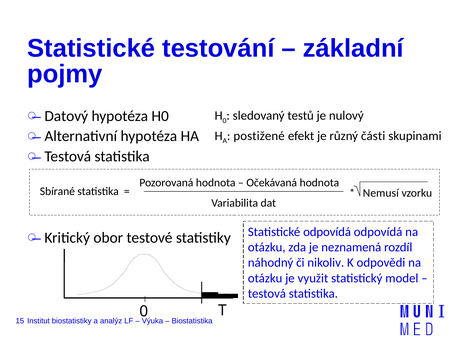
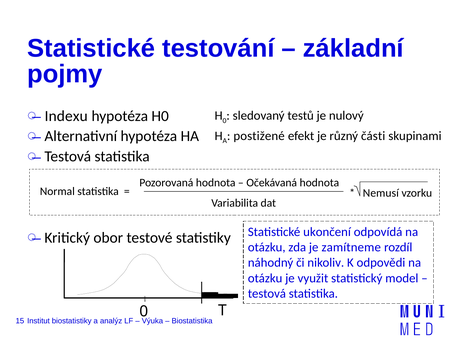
Datový: Datový -> Indexu (66, 116)
Sbírané: Sbírané -> Normal (57, 191)
Statistické odpovídá: odpovídá -> ukončení (327, 232)
neznamená: neznamená -> zamítneme (351, 247)
